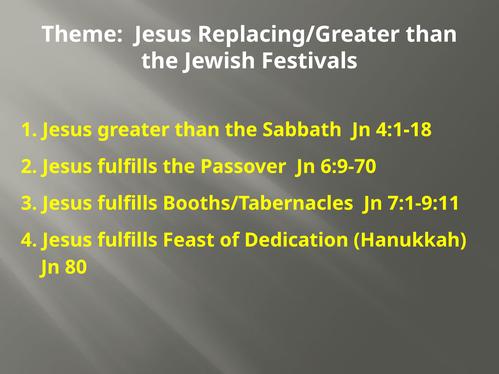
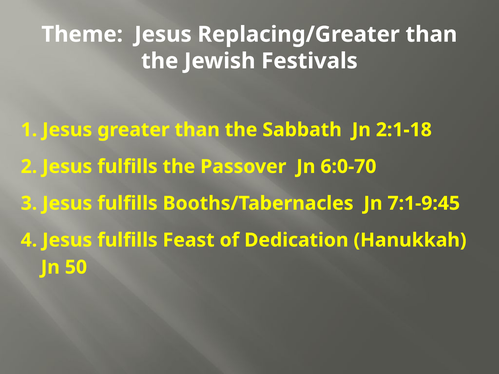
4:1-18: 4:1-18 -> 2:1-18 (404, 130)
6:9-70: 6:9-70 -> 6:0-70 (348, 167)
7:1-9:11: 7:1-9:11 -> 7:1-9:45 (424, 203)
80: 80 -> 50 (76, 267)
